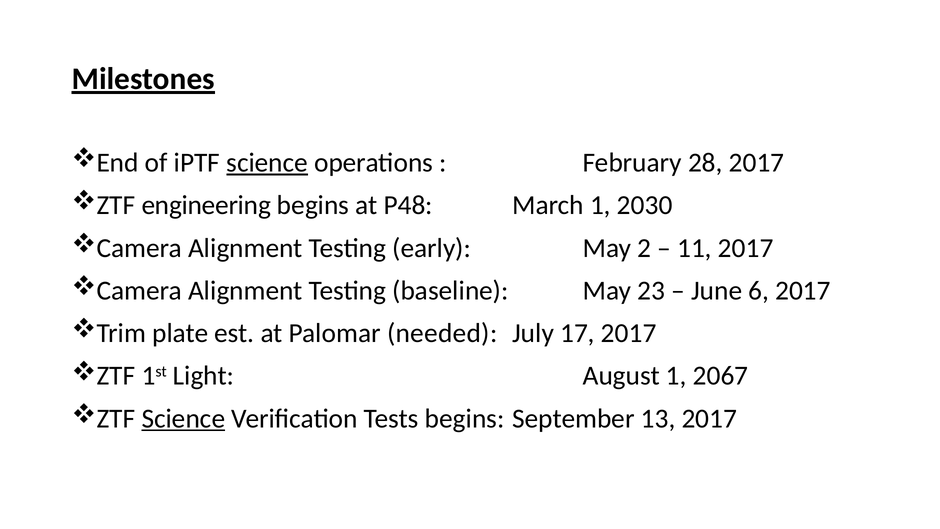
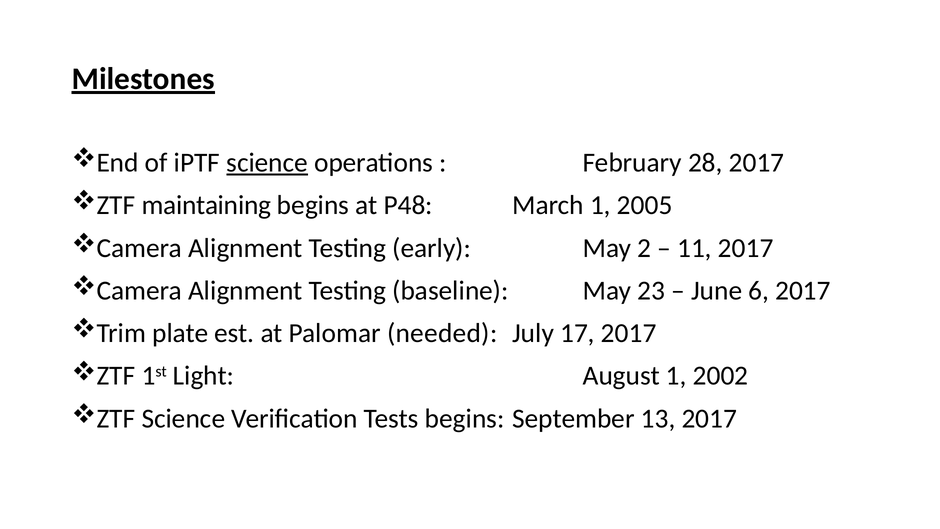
engineering: engineering -> maintaining (206, 205)
2030: 2030 -> 2005 (645, 205)
2067: 2067 -> 2002 (721, 376)
Science underline: present -> none (183, 418)
